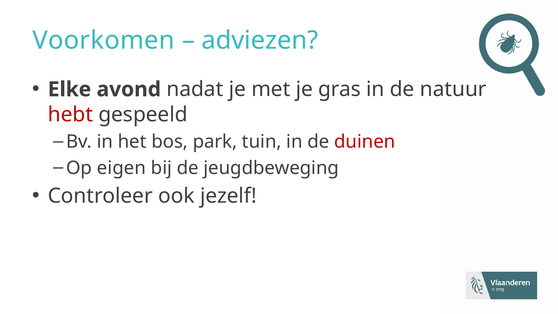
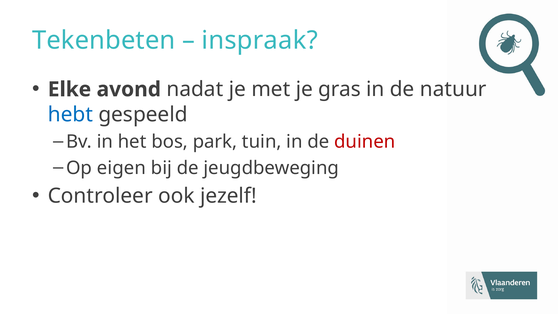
Voorkomen: Voorkomen -> Tekenbeten (104, 40)
adviezen: adviezen -> inspraak (260, 40)
hebt colour: red -> blue (70, 114)
